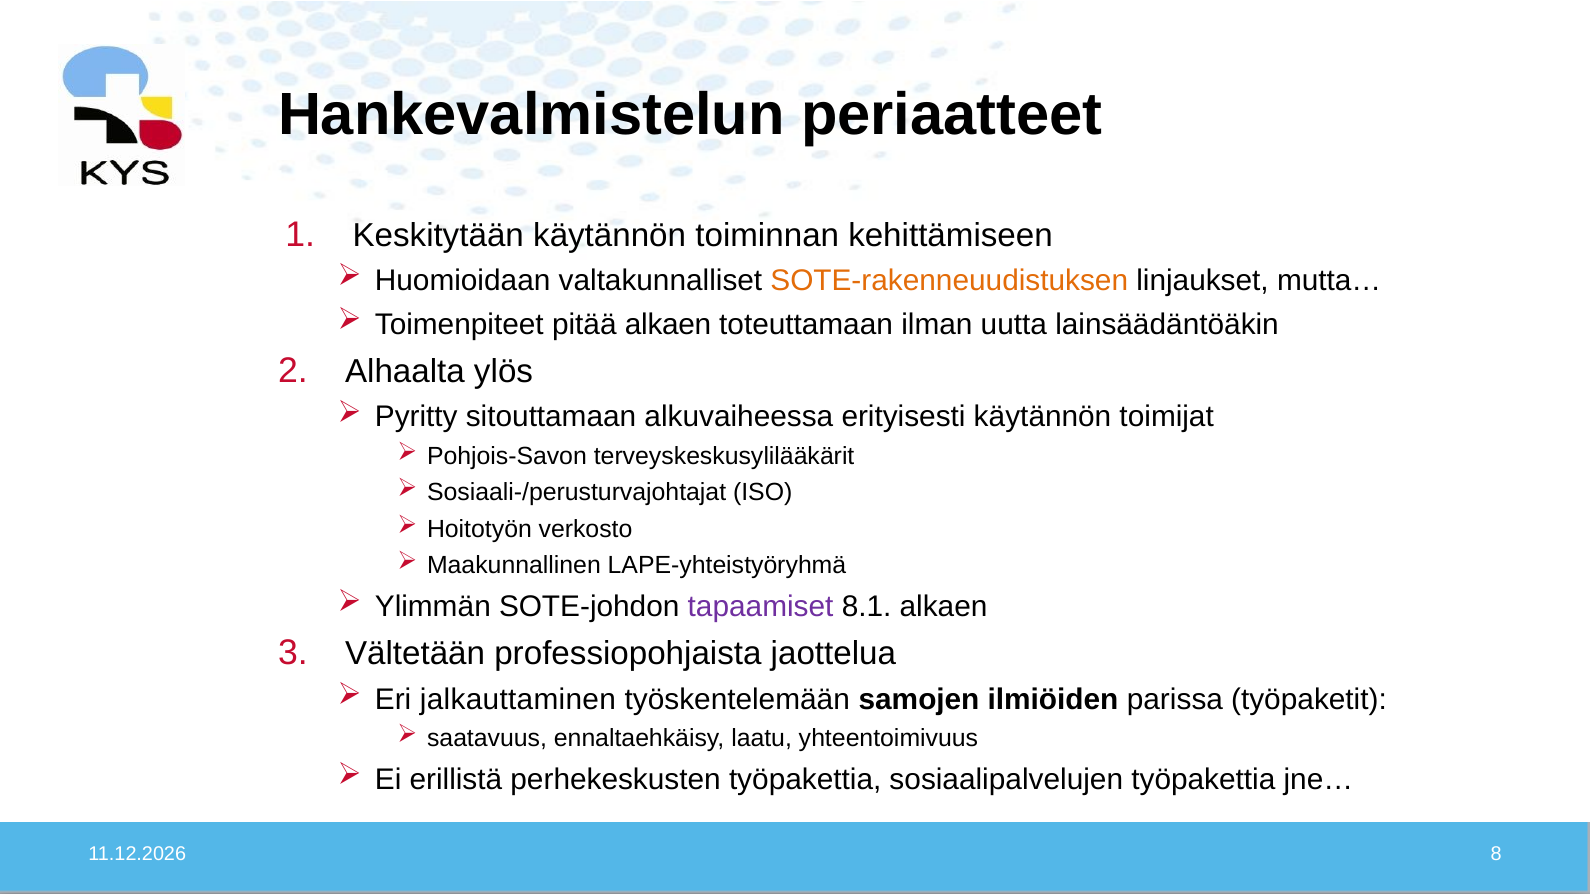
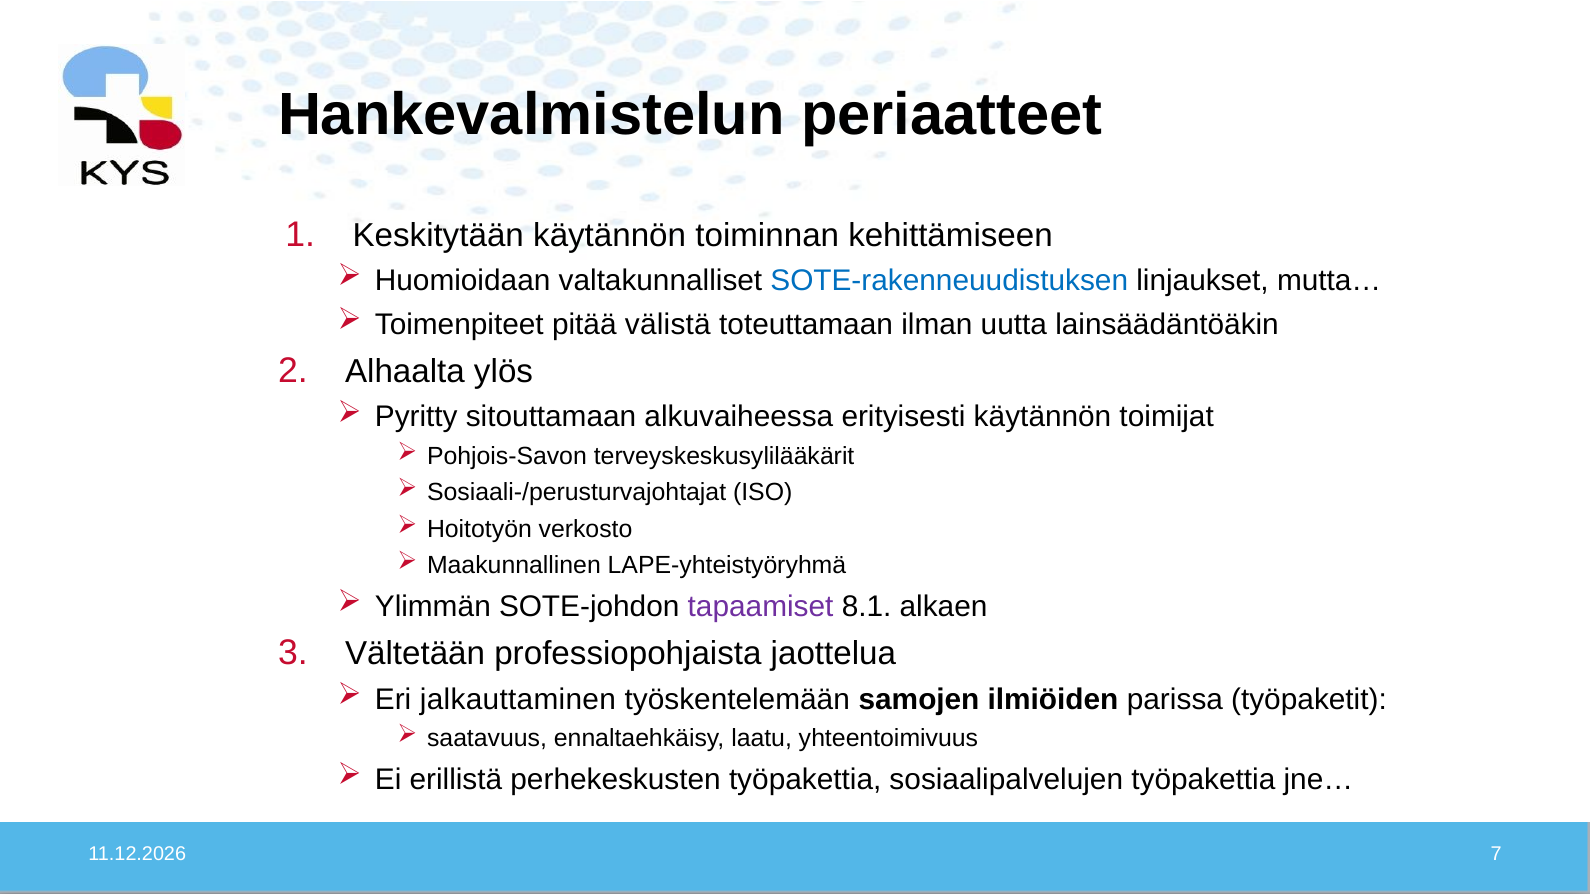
SOTE-rakenneuudistuksen colour: orange -> blue (949, 281)
pitää alkaen: alkaen -> välistä (668, 325)
8: 8 -> 7 (1496, 854)
